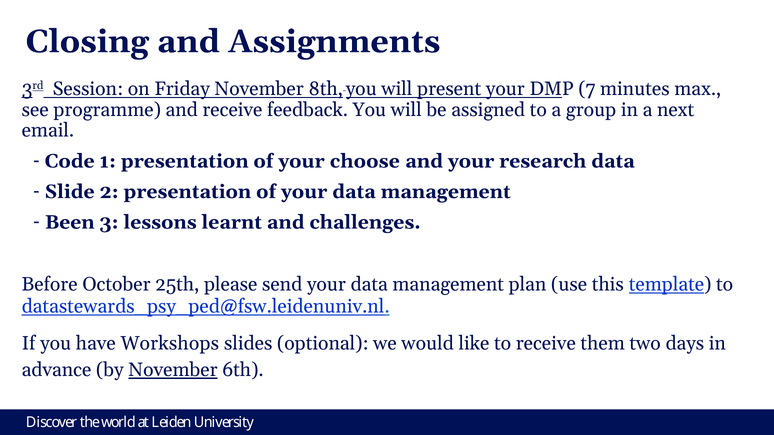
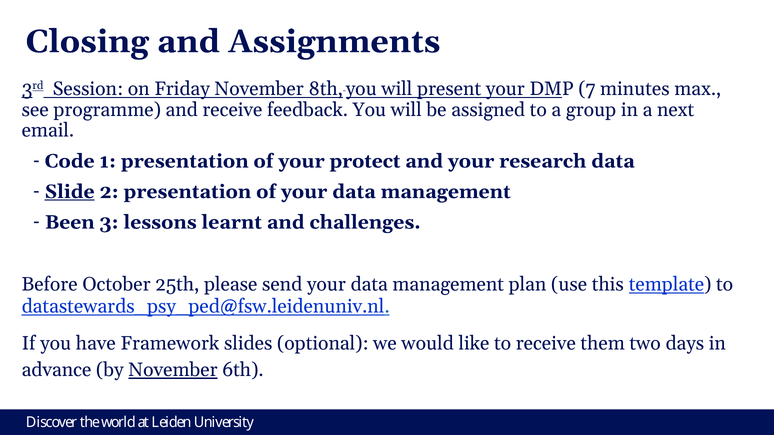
choose: choose -> protect (365, 161)
Slide underline: none -> present (70, 192)
Workshops: Workshops -> Framework (170, 343)
